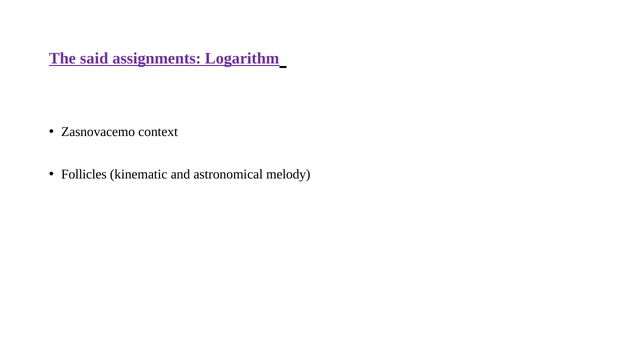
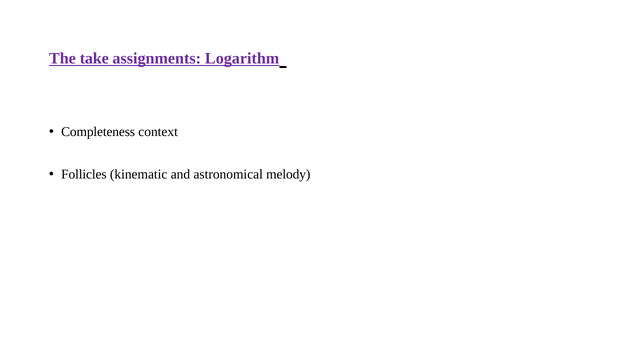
said: said -> take (94, 59)
Zasnovacemo: Zasnovacemo -> Completeness (98, 132)
